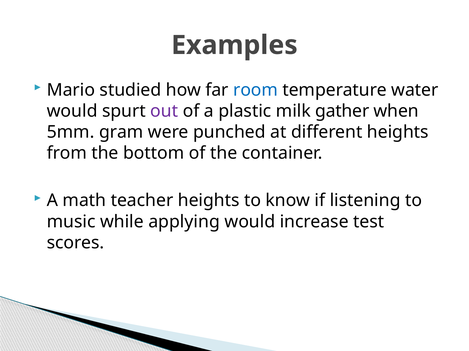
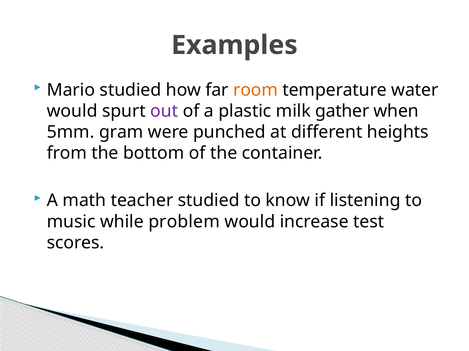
room colour: blue -> orange (256, 90)
teacher heights: heights -> studied (209, 201)
applying: applying -> problem (184, 222)
